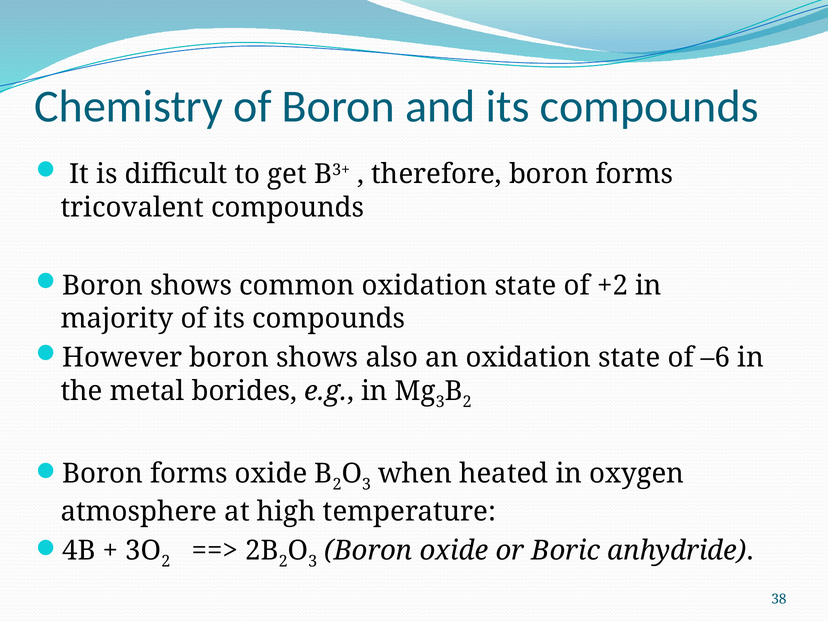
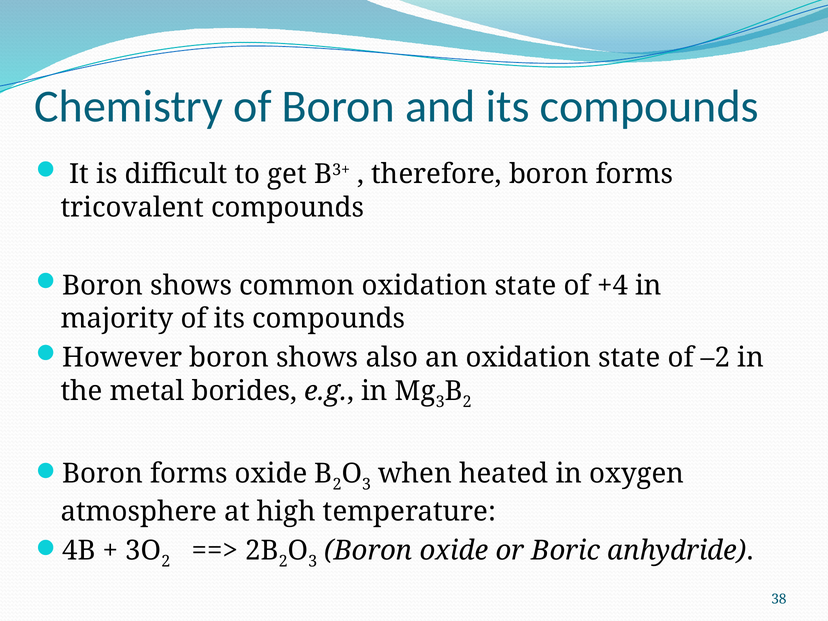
+2: +2 -> +4 (613, 286)
–6: –6 -> –2 (716, 358)
